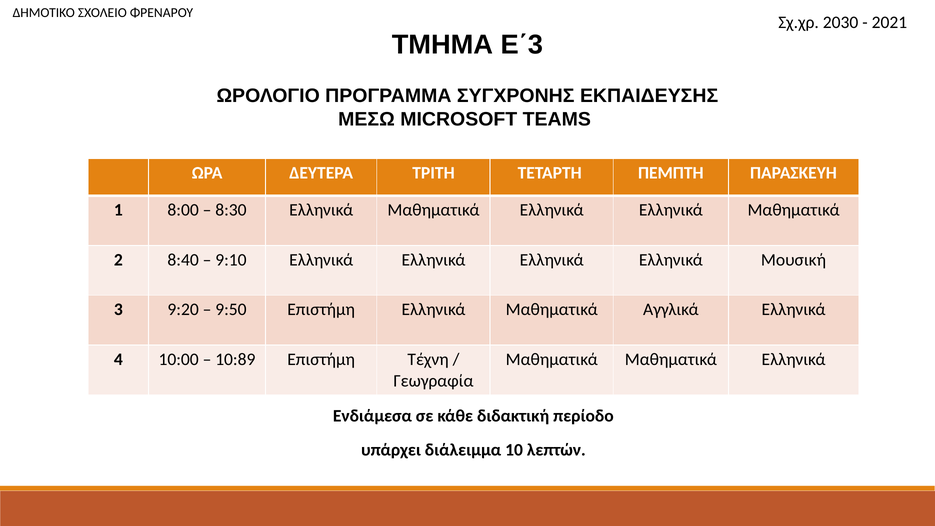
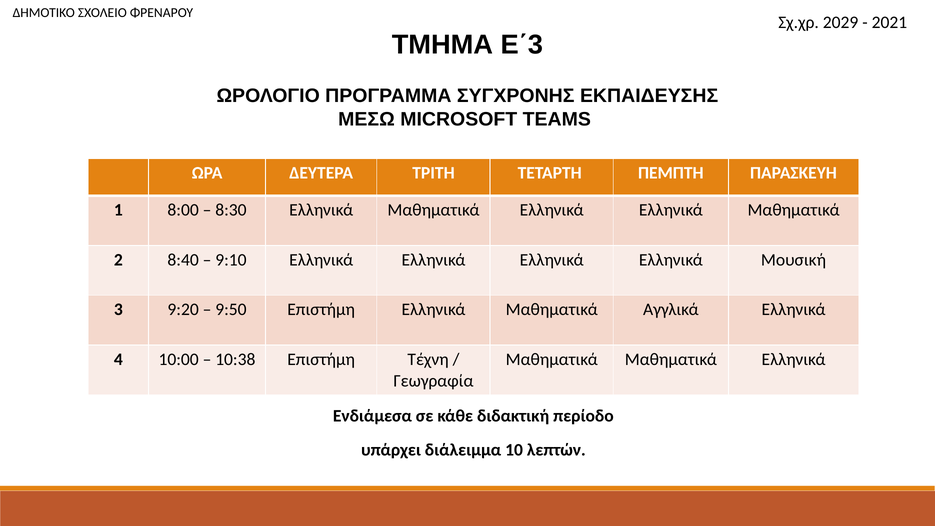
2030: 2030 -> 2029 (841, 22)
10:89: 10:89 -> 10:38 (235, 359)
